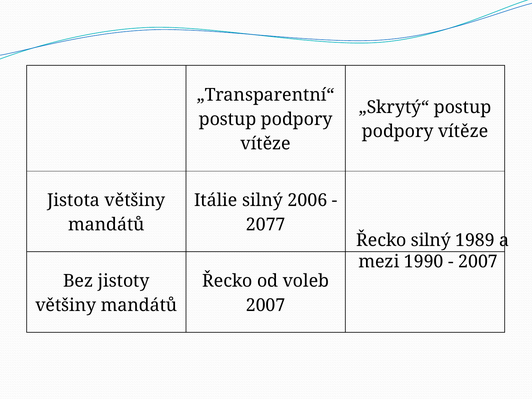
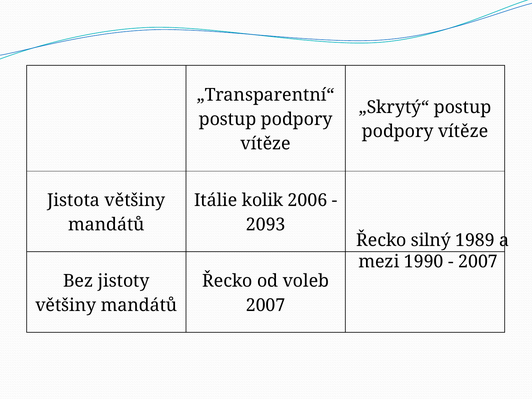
Itálie silný: silný -> kolik (263, 200)
2077: 2077 -> 2093 (266, 225)
